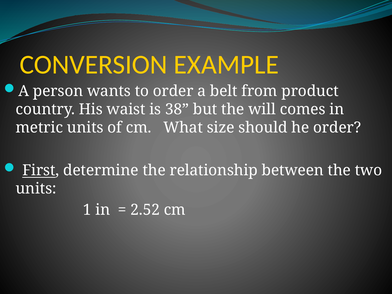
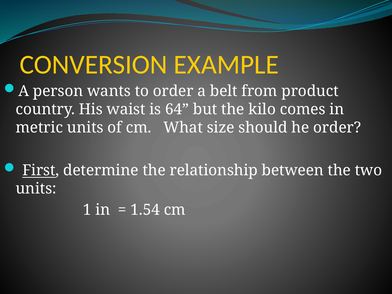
38: 38 -> 64 (177, 109)
will: will -> kilo (262, 109)
2.52: 2.52 -> 1.54 (145, 210)
